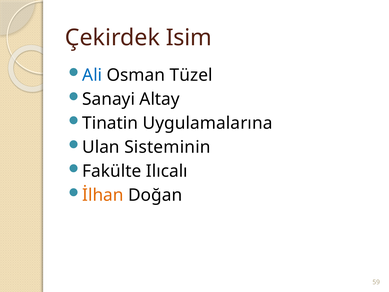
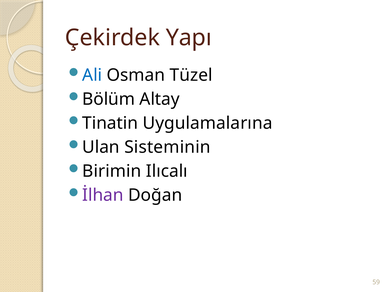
Isim: Isim -> Yapı (189, 38)
Sanayi: Sanayi -> Bölüm (109, 99)
Fakülte: Fakülte -> Birimin (112, 171)
İlhan colour: orange -> purple (103, 195)
